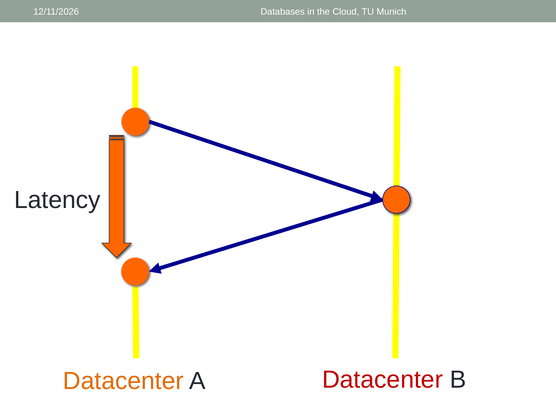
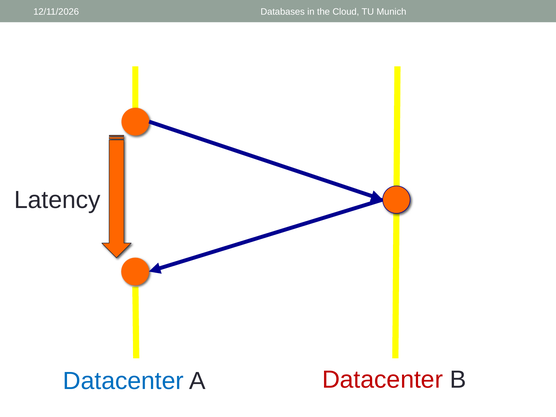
Datacenter colour: orange -> blue (123, 381)
